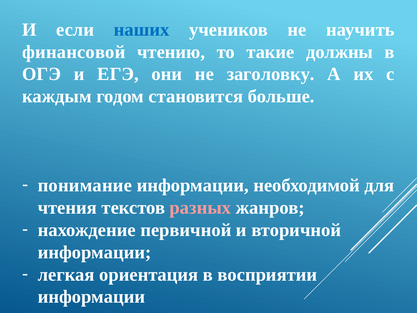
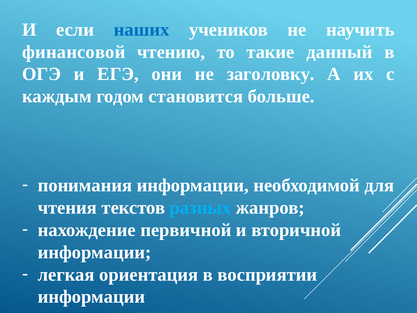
должны: должны -> данный (339, 52)
понимание: понимание -> понимания (85, 185)
разных colour: pink -> light blue (200, 208)
